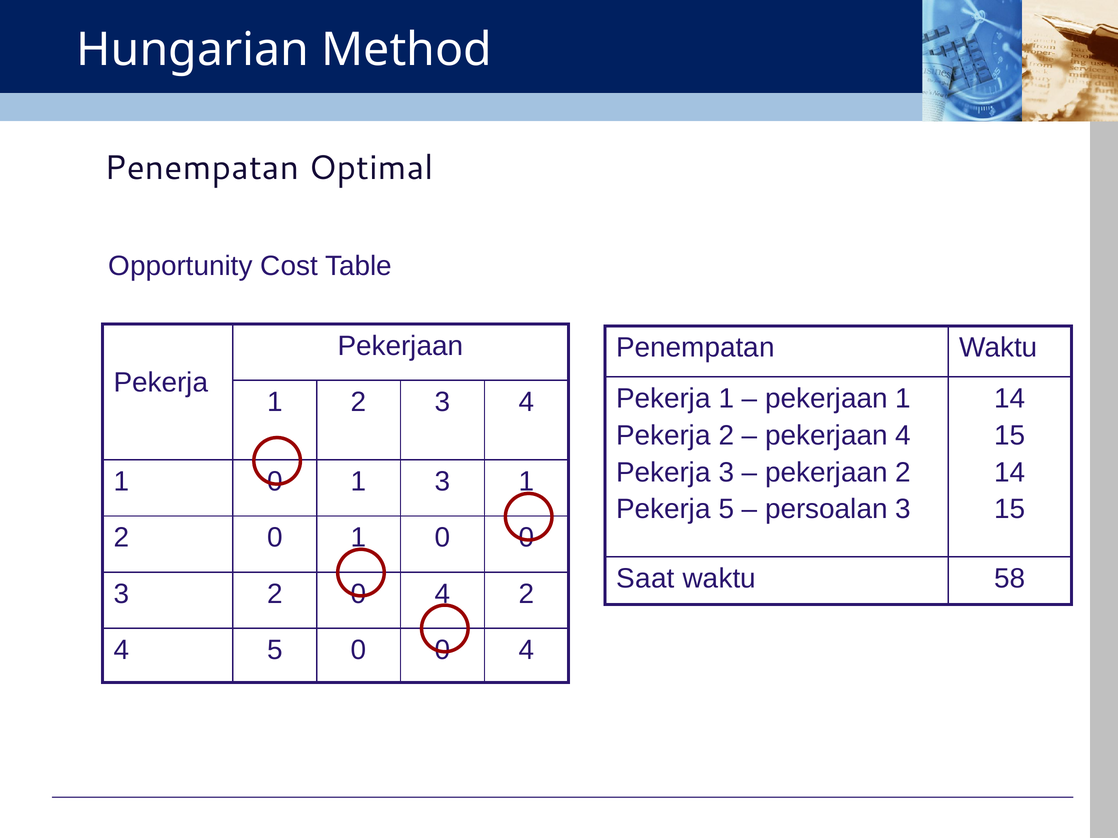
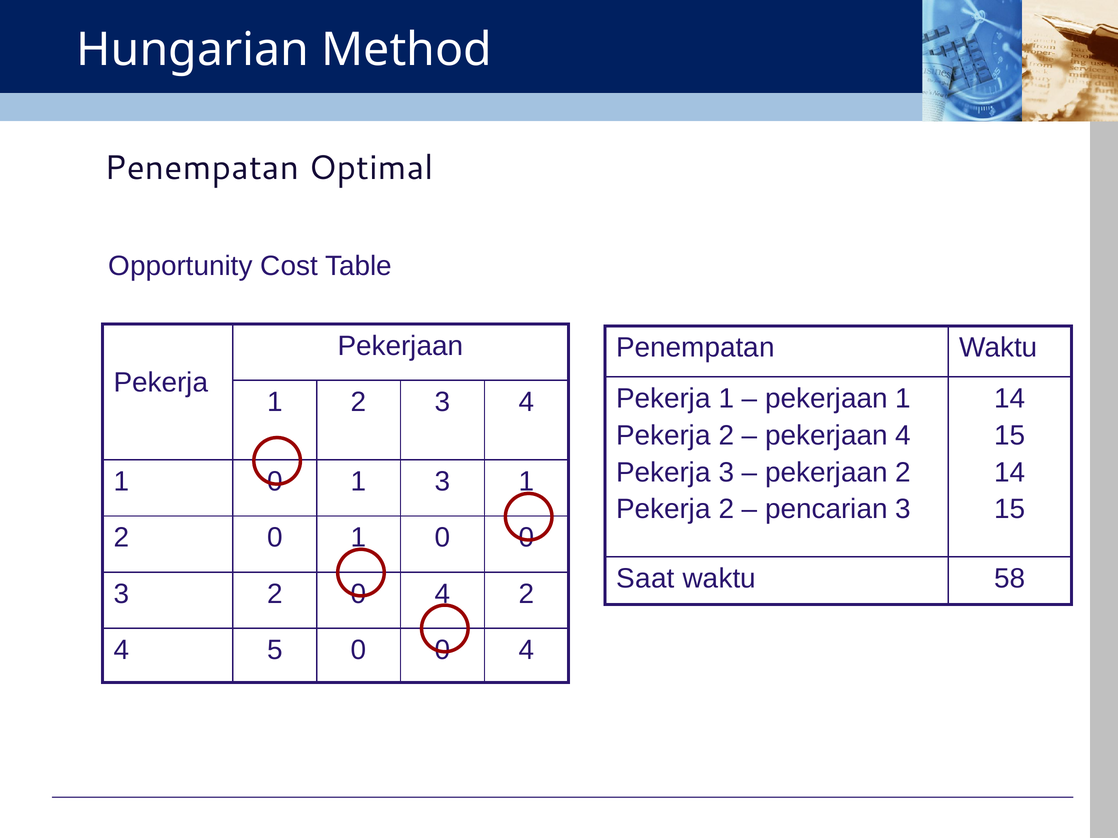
5: 5 -> 2 (726, 509)
persoalan: persoalan -> pencarian (826, 509)
